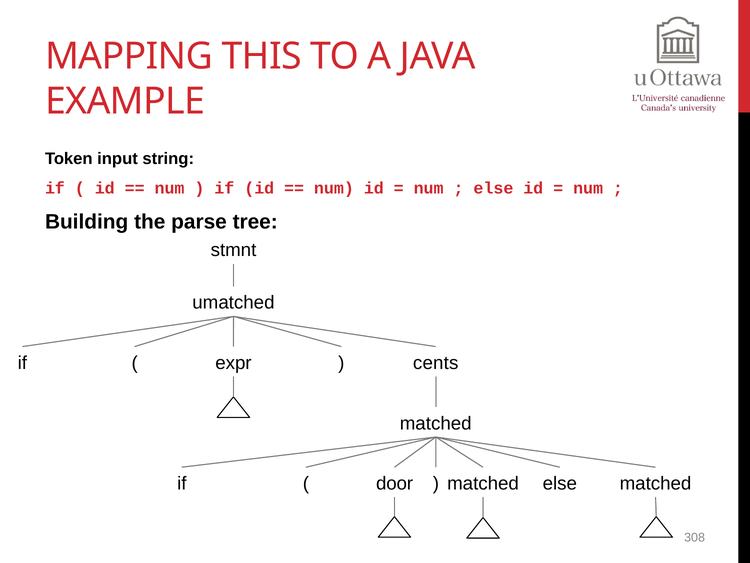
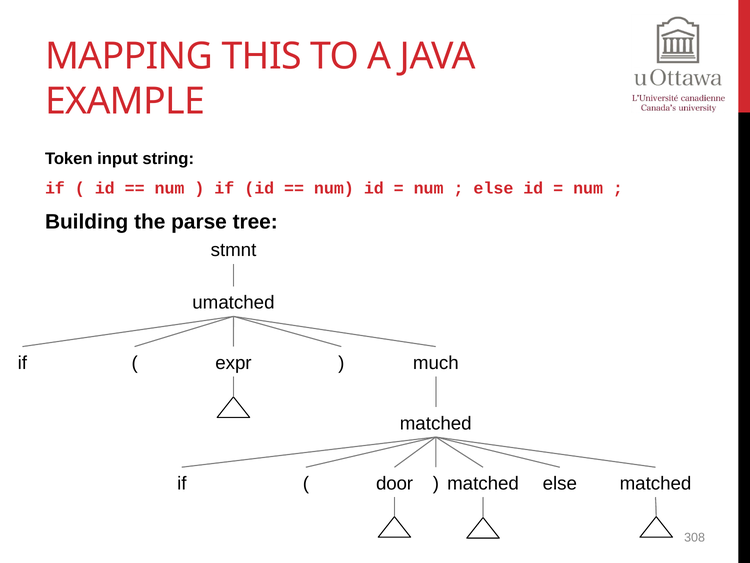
cents: cents -> much (436, 362)
